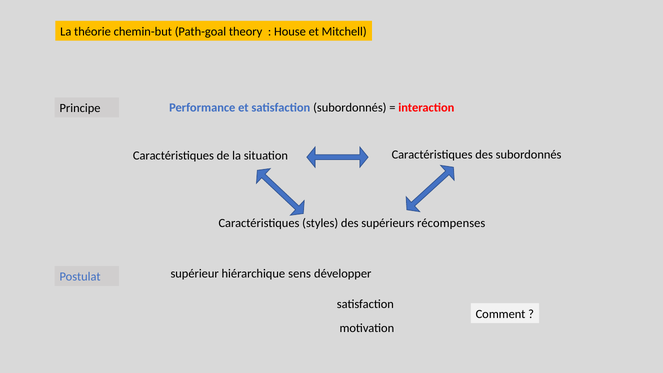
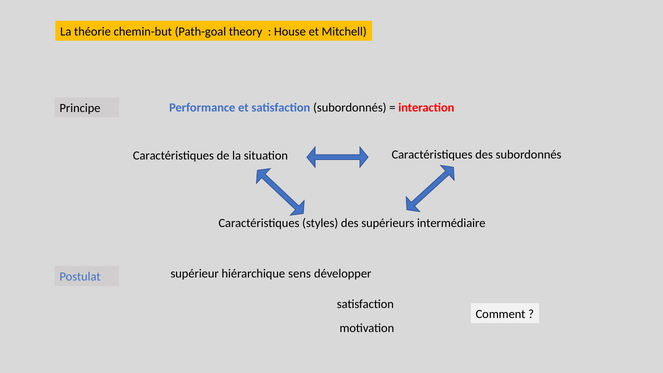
récompenses: récompenses -> intermédiaire (451, 223)
